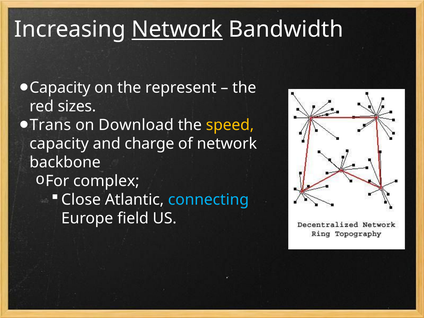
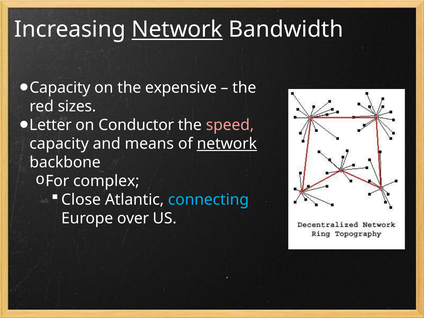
represent: represent -> expensive (181, 88)
Trans: Trans -> Letter (50, 125)
Download: Download -> Conductor (136, 125)
speed colour: yellow -> pink (230, 125)
charge: charge -> means (149, 144)
network underline: none -> present (227, 144)
field: field -> over (133, 218)
